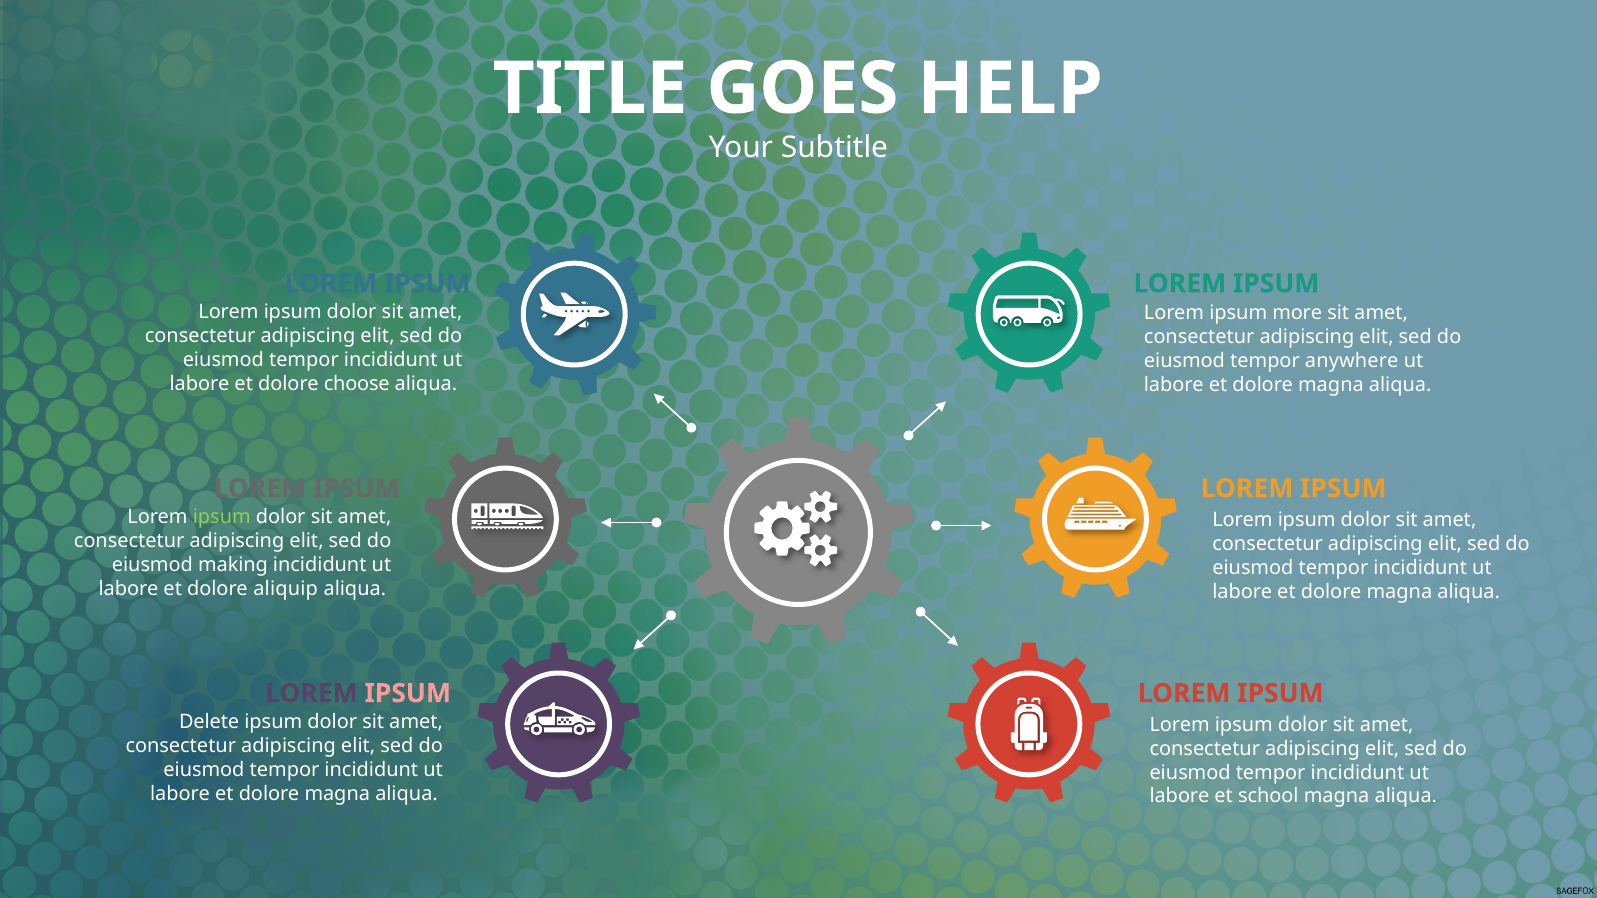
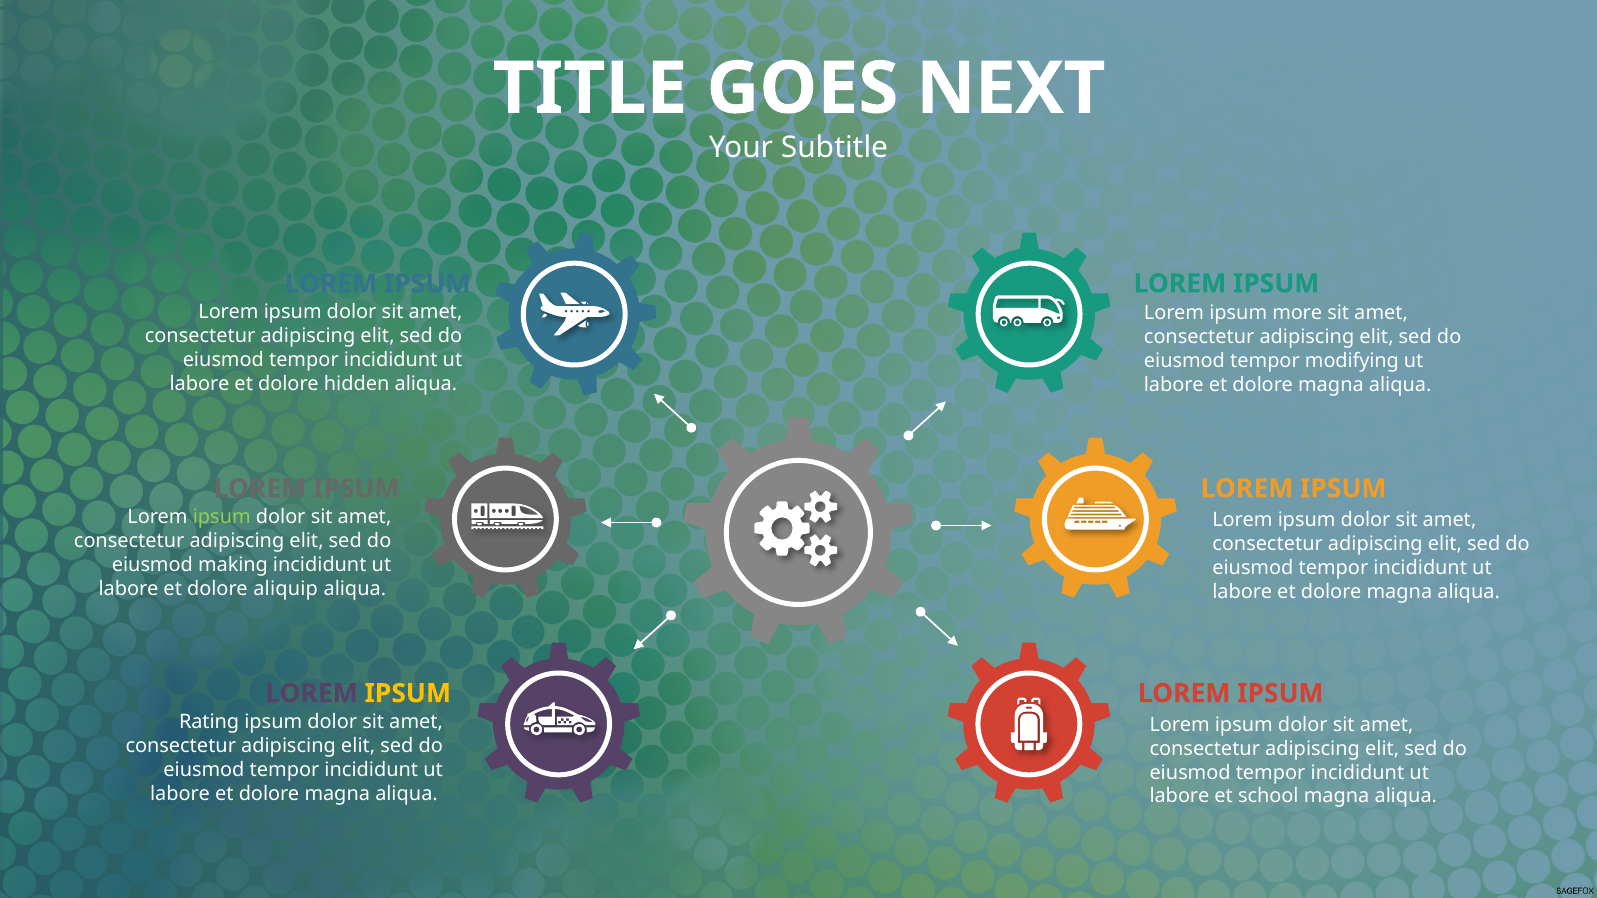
HELP: HELP -> NEXT (1011, 89)
anywhere: anywhere -> modifying (1352, 361)
choose: choose -> hidden (357, 384)
IPSUM colour: pink -> yellow (408, 694)
Delete: Delete -> Rating (209, 722)
